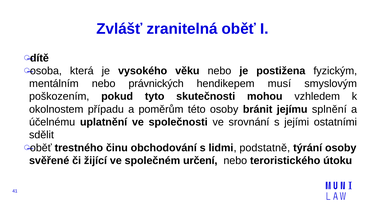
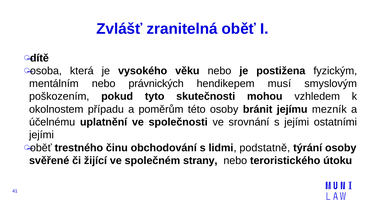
splnění: splnění -> mezník (329, 109)
sdělit: sdělit -> jejími (42, 134)
určení: určení -> strany (200, 160)
